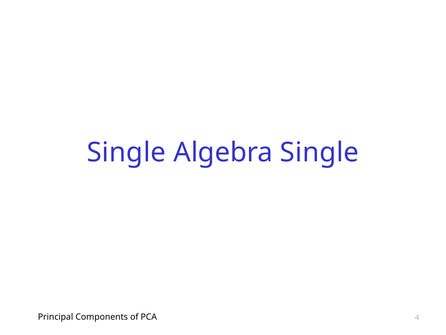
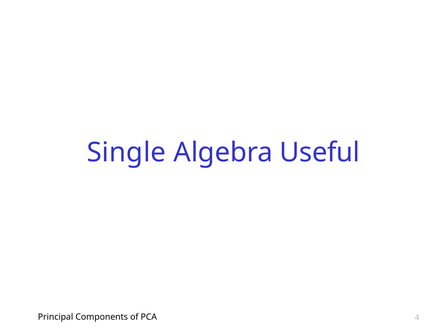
Algebra Single: Single -> Useful (320, 152)
